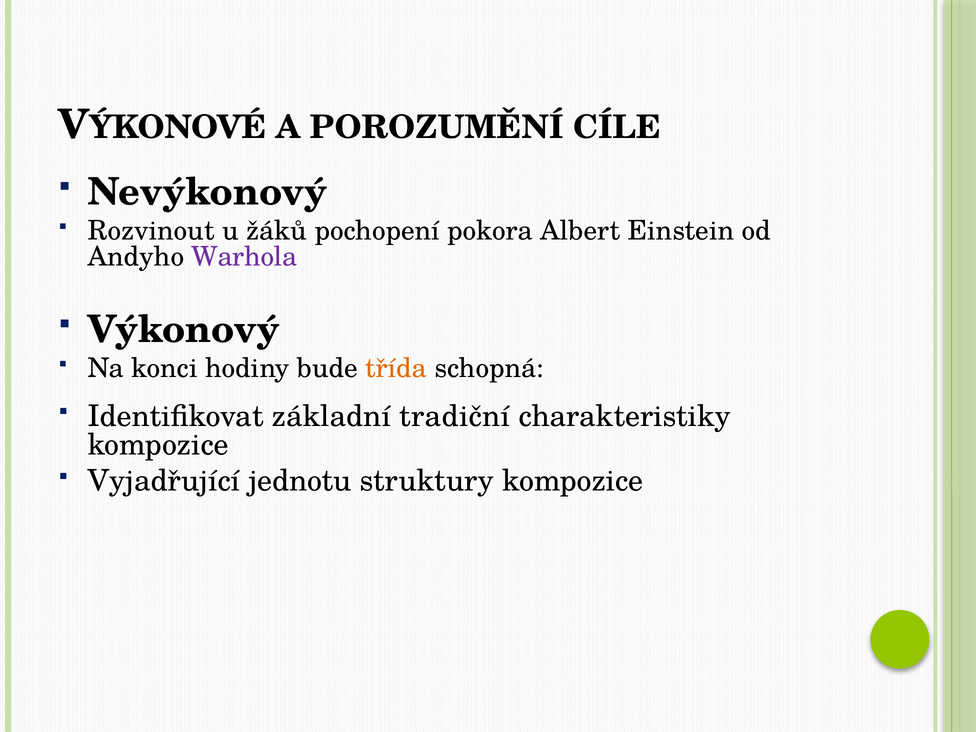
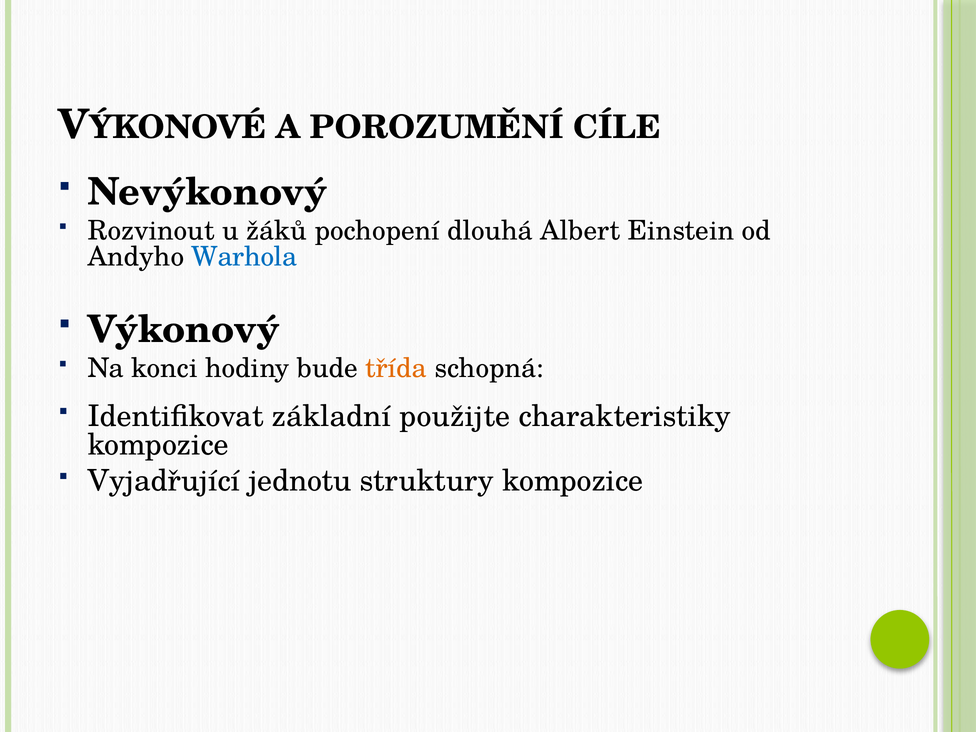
pokora: pokora -> dlouhá (490, 231)
Warhola colour: purple -> blue (244, 257)
tradiční: tradiční -> použijte (455, 416)
